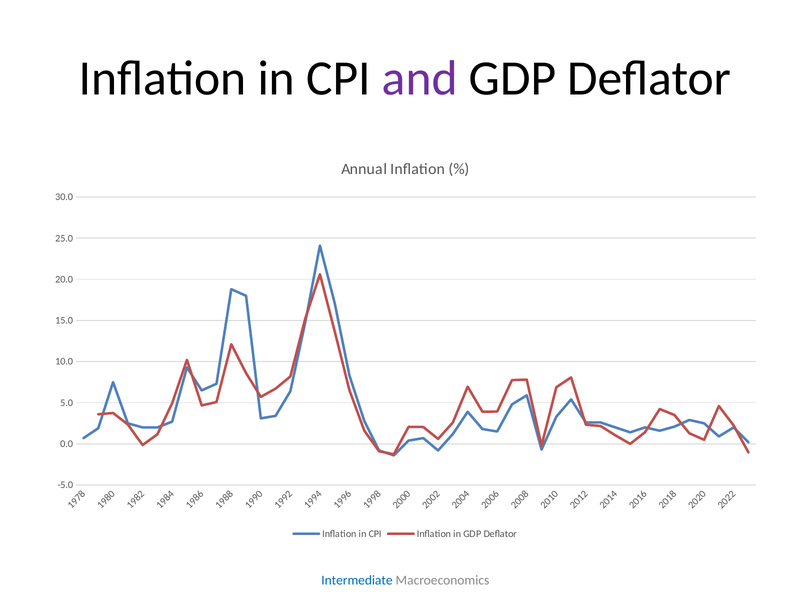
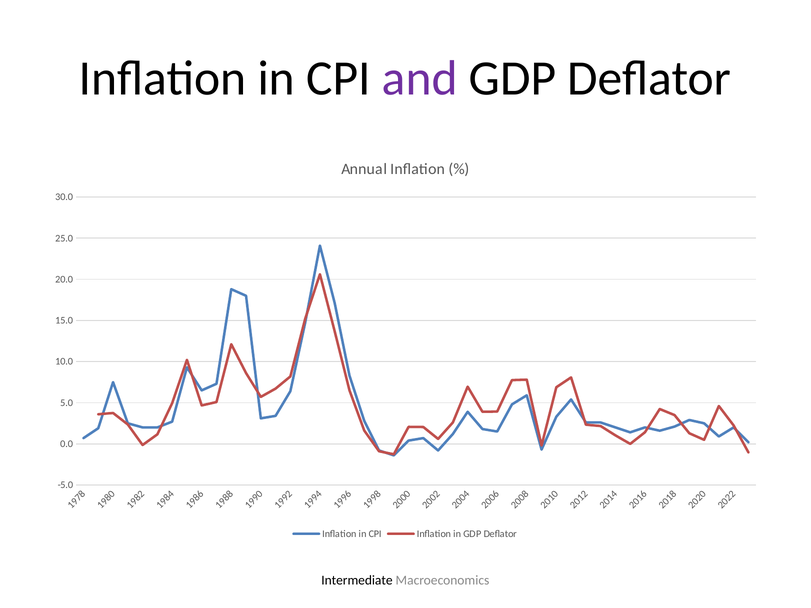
Intermediate colour: blue -> black (357, 581)
